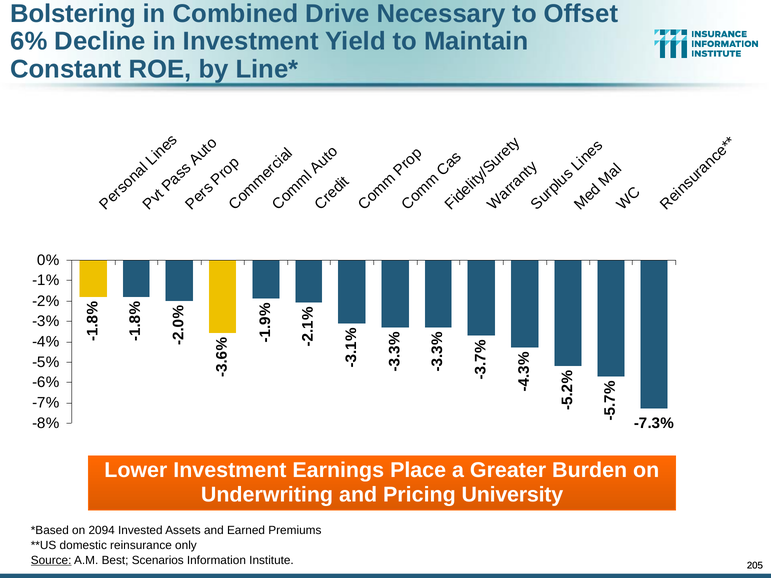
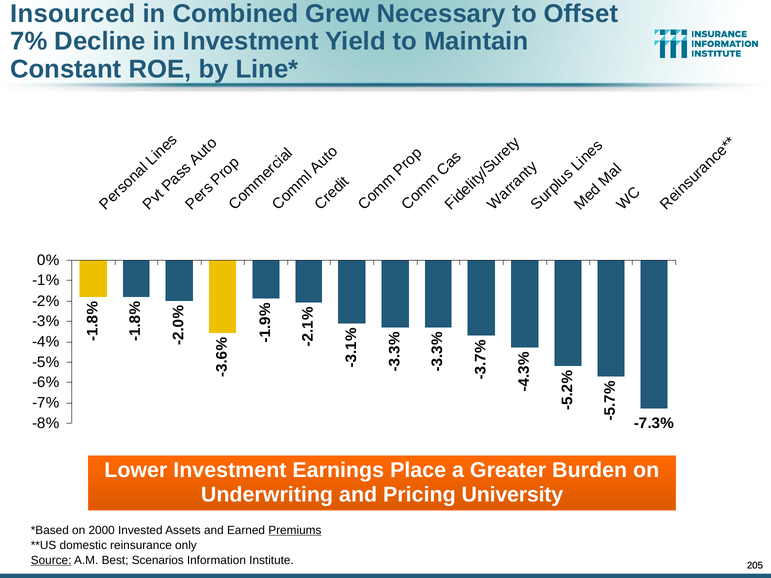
Bolstering: Bolstering -> Insourced (73, 14)
Drive: Drive -> Grew (338, 14)
6%: 6% -> 7% (29, 41)
2094: 2094 -> 2000 (102, 530)
Premiums underline: none -> present (295, 530)
